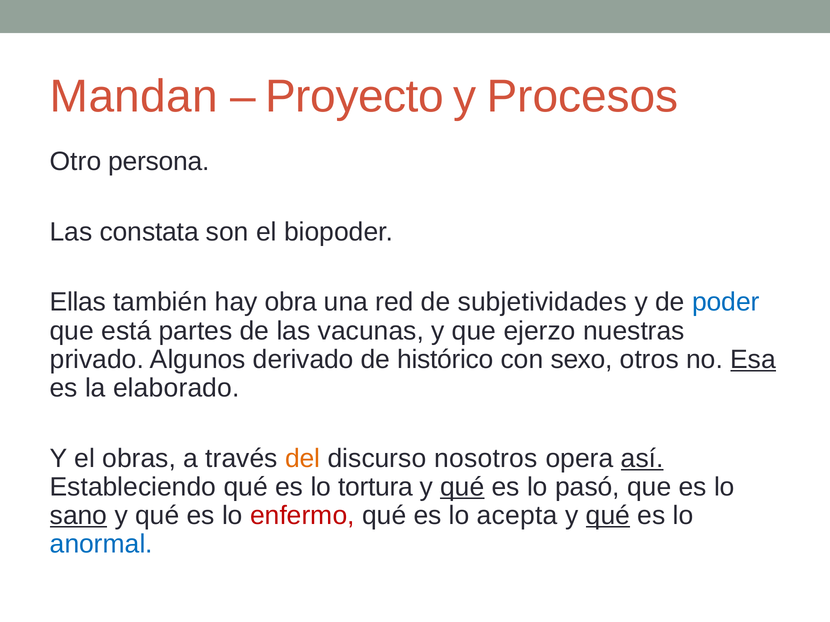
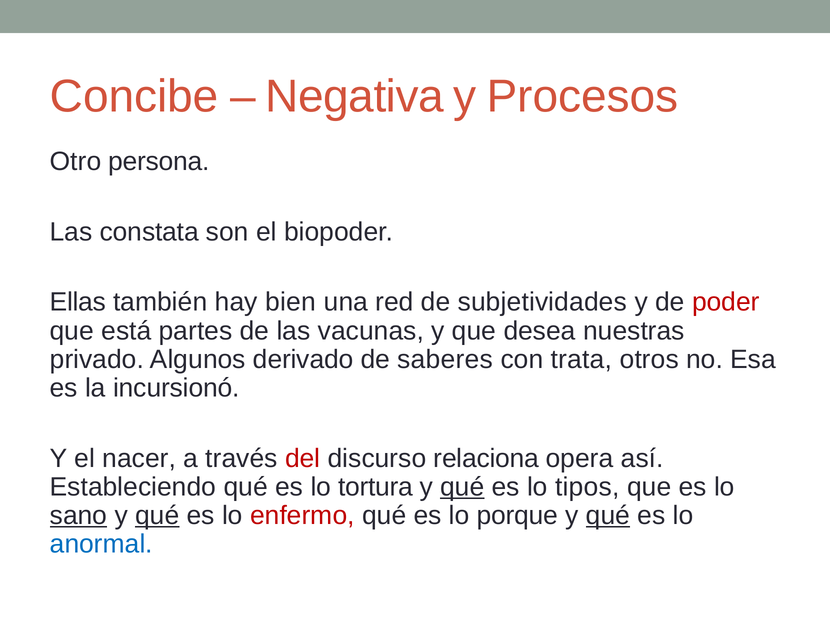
Mandan: Mandan -> Concibe (134, 97)
Proyecto: Proyecto -> Negativa (355, 97)
obra: obra -> bien (291, 302)
poder colour: blue -> red (726, 302)
ejerzo: ejerzo -> desea (540, 331)
histórico: histórico -> saberes (445, 360)
sexo: sexo -> trata (581, 360)
Esa underline: present -> none (753, 360)
elaborado: elaborado -> incursionó (176, 388)
obras: obras -> nacer (139, 459)
del colour: orange -> red (303, 459)
nosotros: nosotros -> relaciona (486, 459)
así underline: present -> none (642, 459)
pasó: pasó -> tipos (587, 487)
qué underline: none -> present (157, 516)
acepta: acepta -> porque (518, 516)
